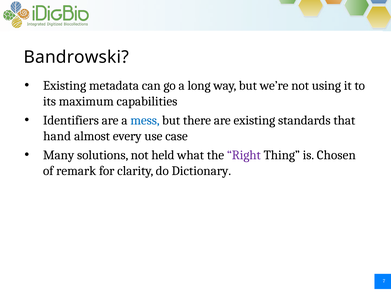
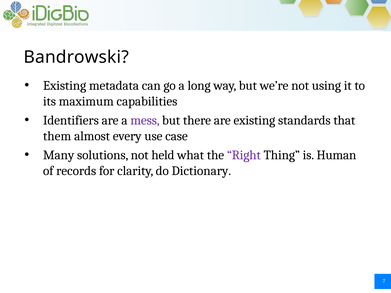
mess colour: blue -> purple (145, 120)
hand: hand -> them (57, 136)
Chosen: Chosen -> Human (336, 155)
remark: remark -> records (76, 171)
